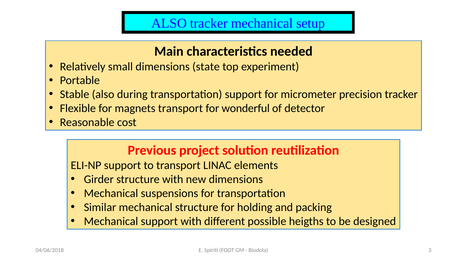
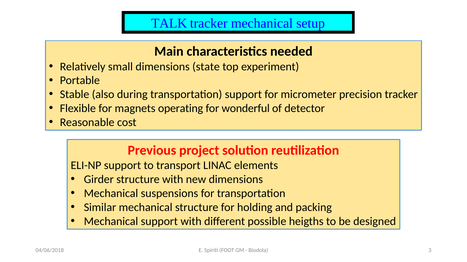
ALSO: ALSO -> TALK (169, 23)
magnets transport: transport -> operating (181, 109)
